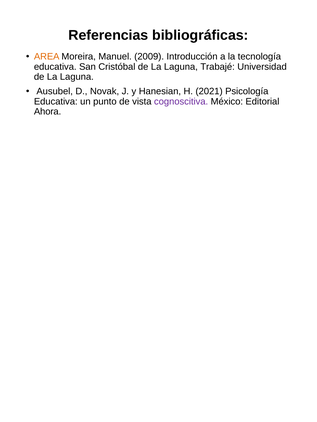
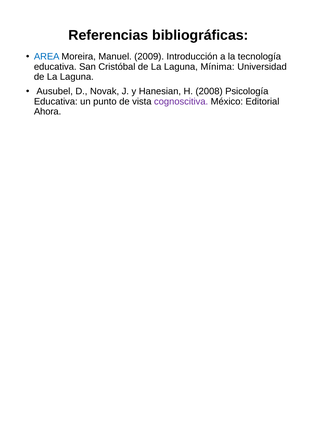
AREA colour: orange -> blue (47, 57)
Trabajé: Trabajé -> Mínima (218, 67)
2021: 2021 -> 2008 (209, 92)
